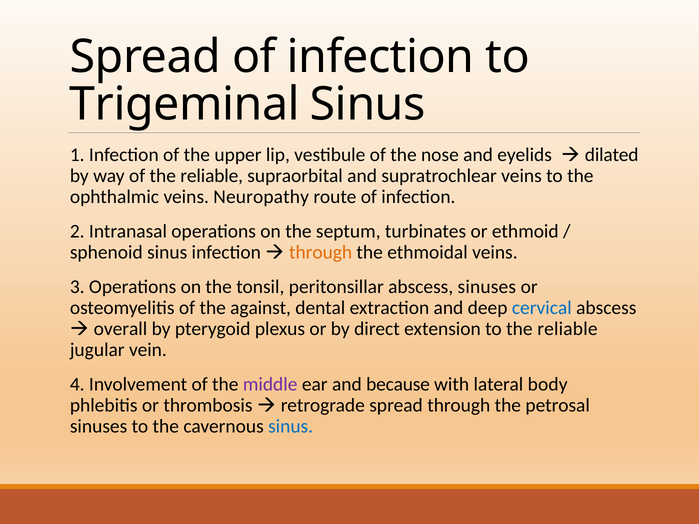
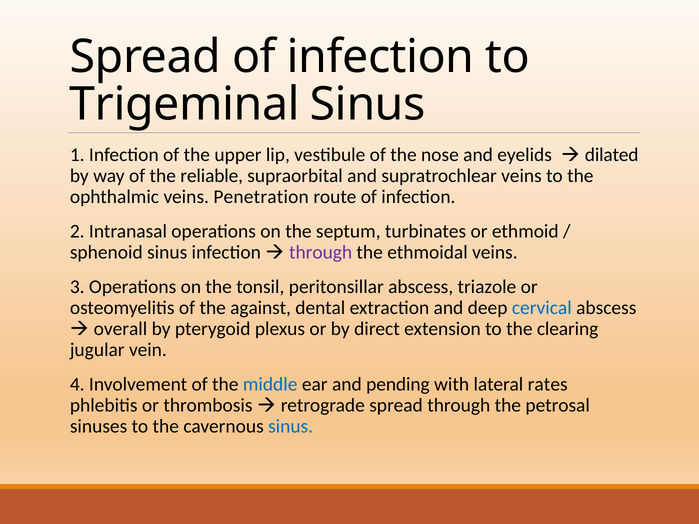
Neuropathy: Neuropathy -> Penetration (261, 197)
through colour: orange -> purple (321, 252)
abscess sinuses: sinuses -> triazole (487, 287)
to the reliable: reliable -> clearing (568, 329)
middle colour: purple -> blue (270, 384)
because: because -> pending (398, 384)
body: body -> rates (548, 384)
